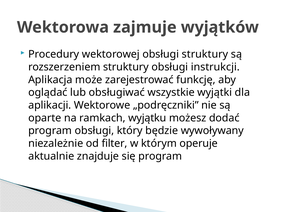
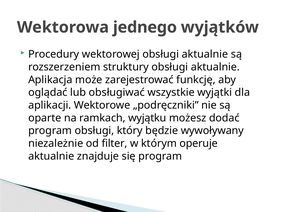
zajmuje: zajmuje -> jednego (145, 27)
wektorowej obsługi struktury: struktury -> aktualnie (205, 54)
struktury obsługi instrukcji: instrukcji -> aktualnie (215, 67)
